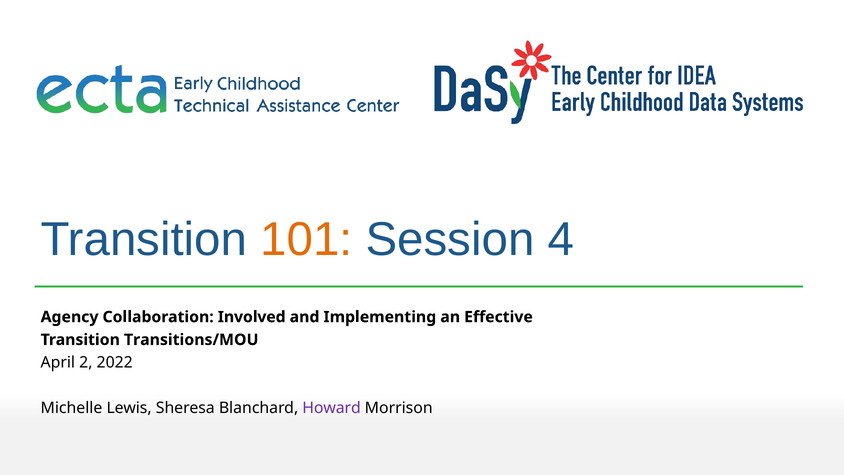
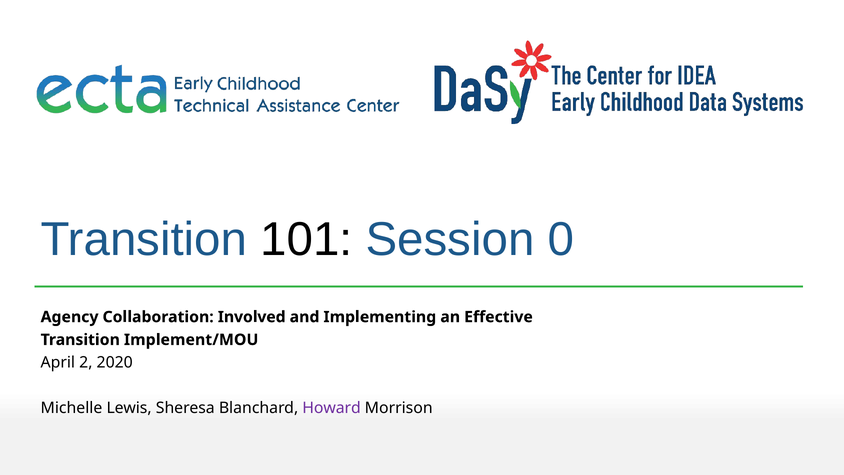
101 colour: orange -> black (306, 240)
4: 4 -> 0 (561, 240)
Transitions/MOU: Transitions/MOU -> Implement/MOU (191, 340)
2022: 2022 -> 2020 (115, 362)
